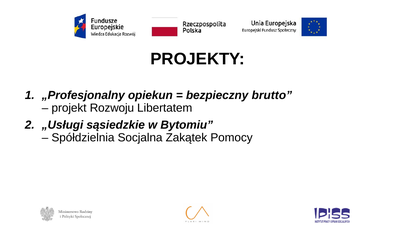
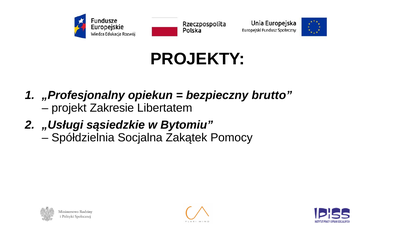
Rozwoju: Rozwoju -> Zakresie (112, 108)
